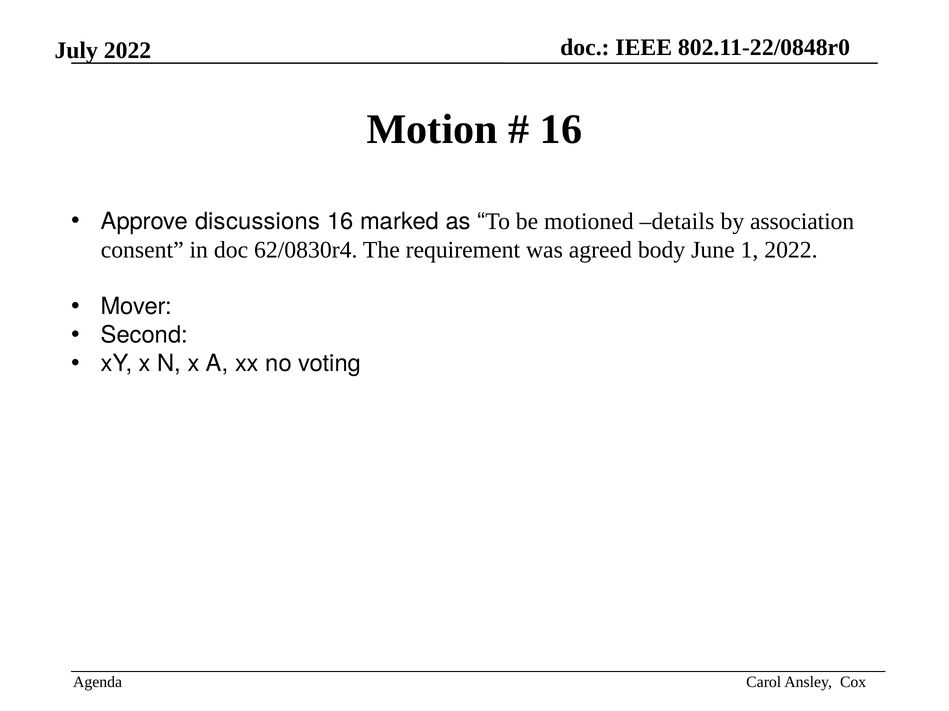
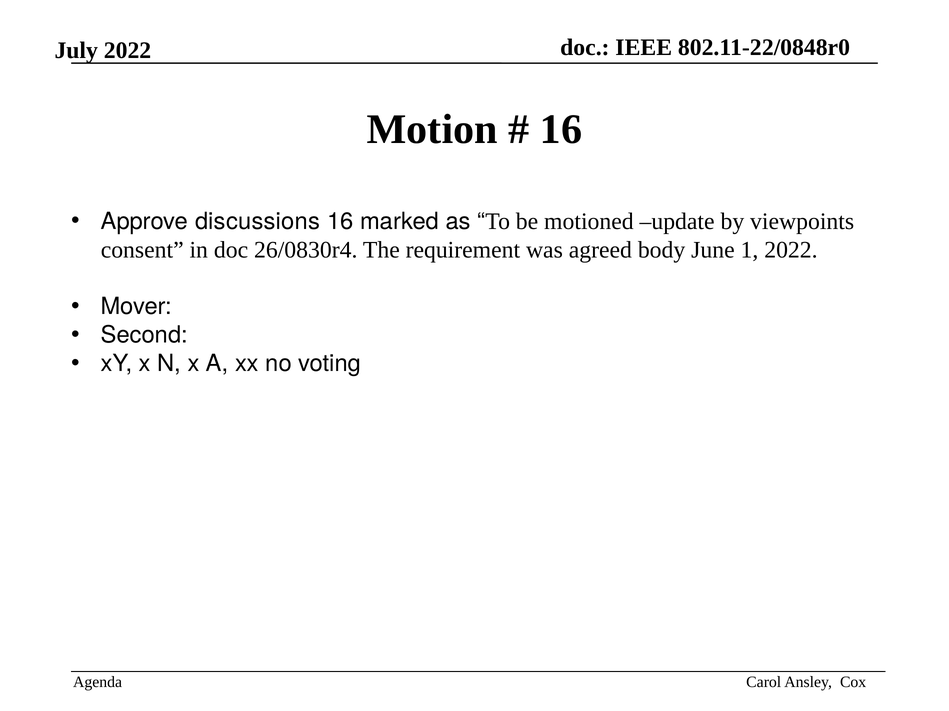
details: details -> update (677, 222)
association: association -> viewpoints (802, 222)
62/0830r4: 62/0830r4 -> 26/0830r4 (306, 250)
